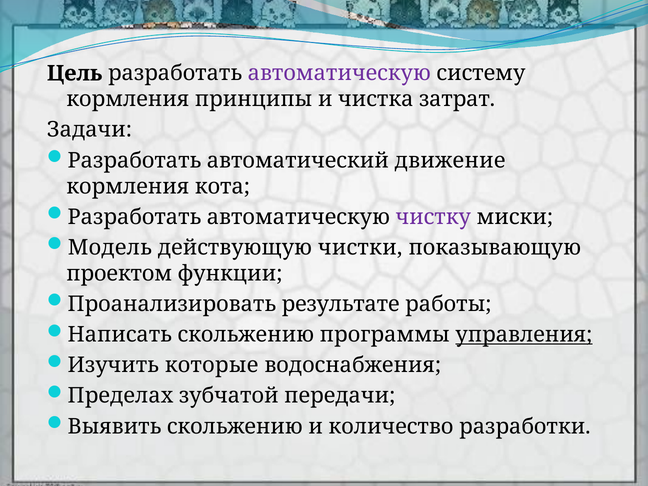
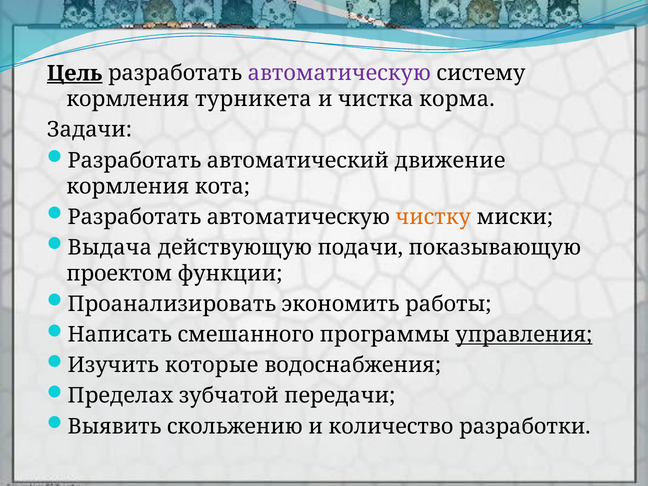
Цель underline: none -> present (75, 73)
принципы: принципы -> турникета (253, 99)
затрат: затрат -> корма (457, 99)
чистку colour: purple -> orange (433, 217)
Модель: Модель -> Выдача (110, 248)
чистки: чистки -> подачи (360, 248)
результате: результате -> экономить (341, 304)
Написать скольжению: скольжению -> смешанного (246, 335)
